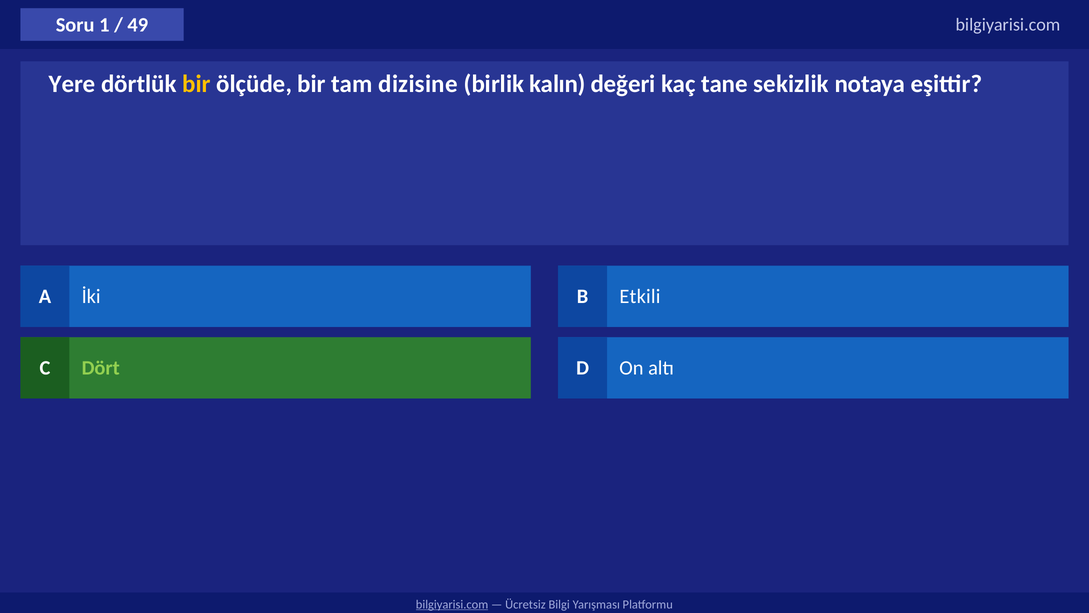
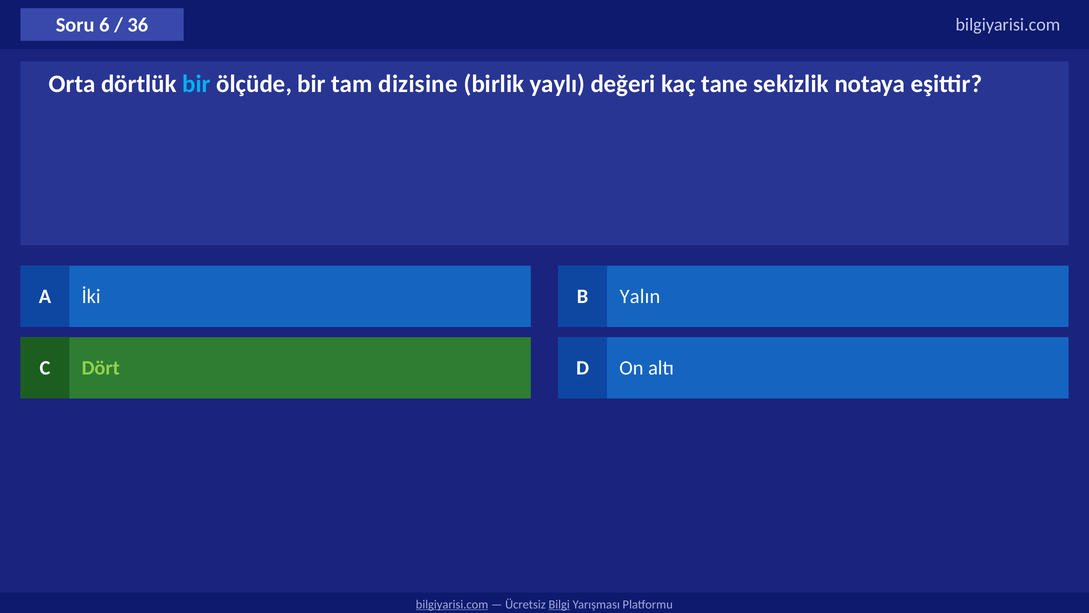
1: 1 -> 6 (104, 25)
49: 49 -> 36 (138, 25)
Yere: Yere -> Orta (72, 84)
bir colour: yellow -> light blue (197, 84)
kalın: kalın -> yaylı (557, 84)
Etkili: Etkili -> Yalın (640, 296)
Bilgi underline: none -> present (559, 604)
